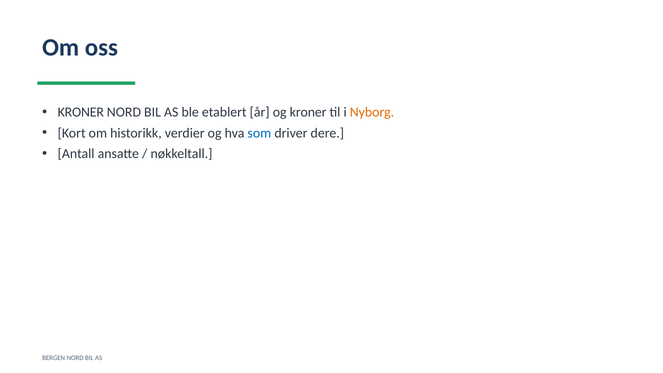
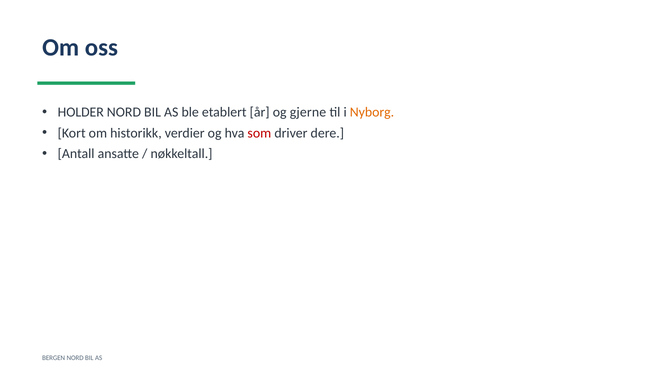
KRONER: KRONER -> HOLDER (81, 112)
og kroner: kroner -> gjerne (308, 112)
som colour: blue -> red (259, 133)
